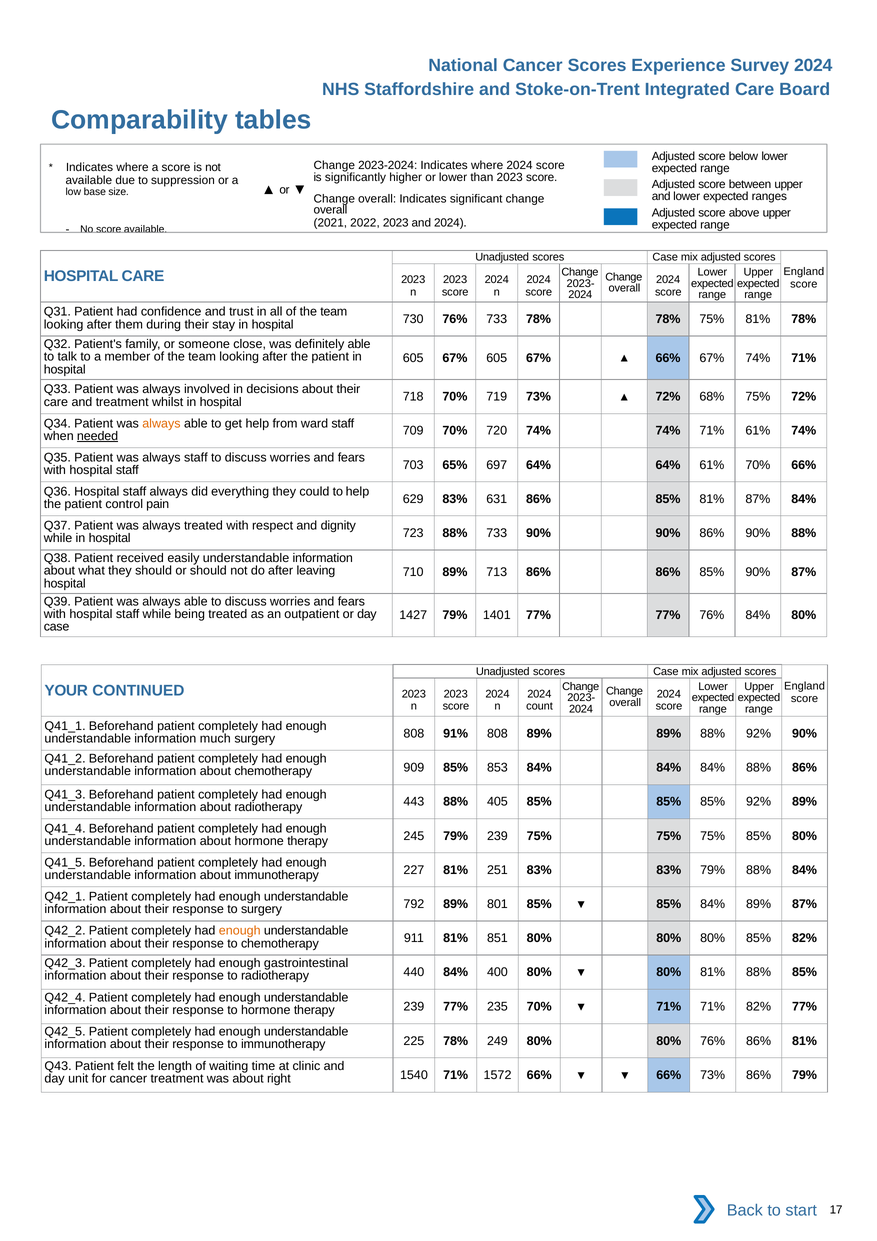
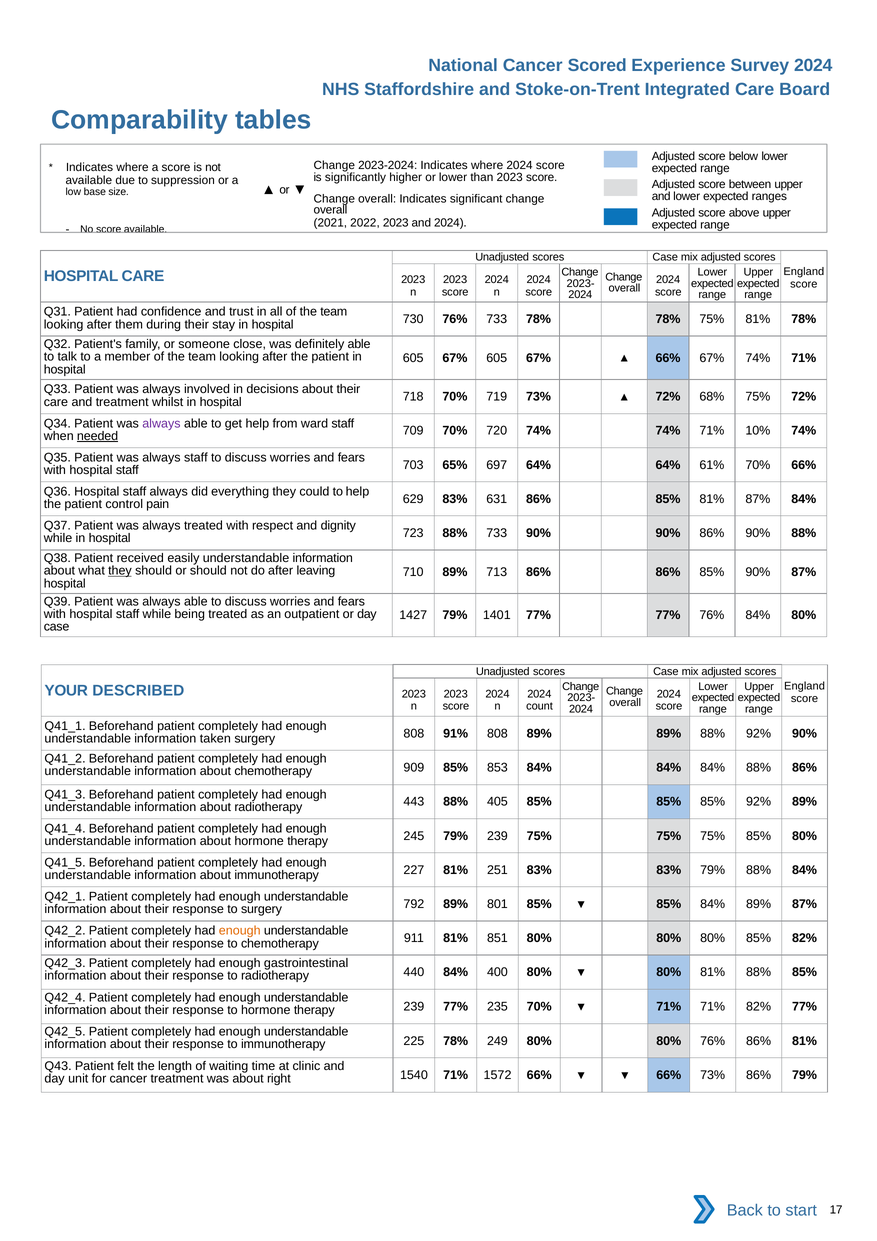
Cancer Scores: Scores -> Scored (597, 65)
always colour: orange -> purple (161, 423)
71% 61%: 61% -> 10% (758, 431)
they underline: none -> present (120, 571)
CONTINUED: CONTINUED -> DESCRIBED (138, 691)
much: much -> taken (215, 739)
